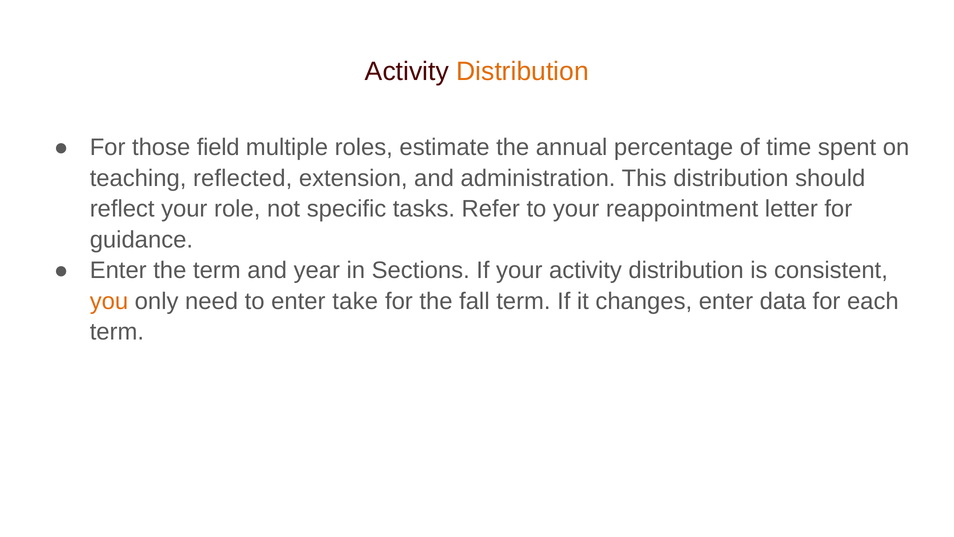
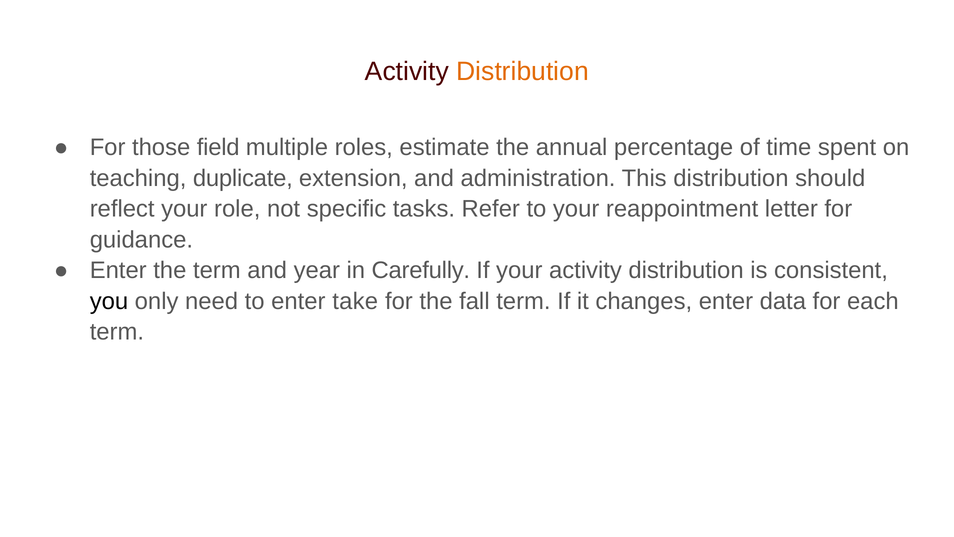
reflected: reflected -> duplicate (243, 178)
Sections: Sections -> Carefully (421, 270)
you colour: orange -> black (109, 301)
